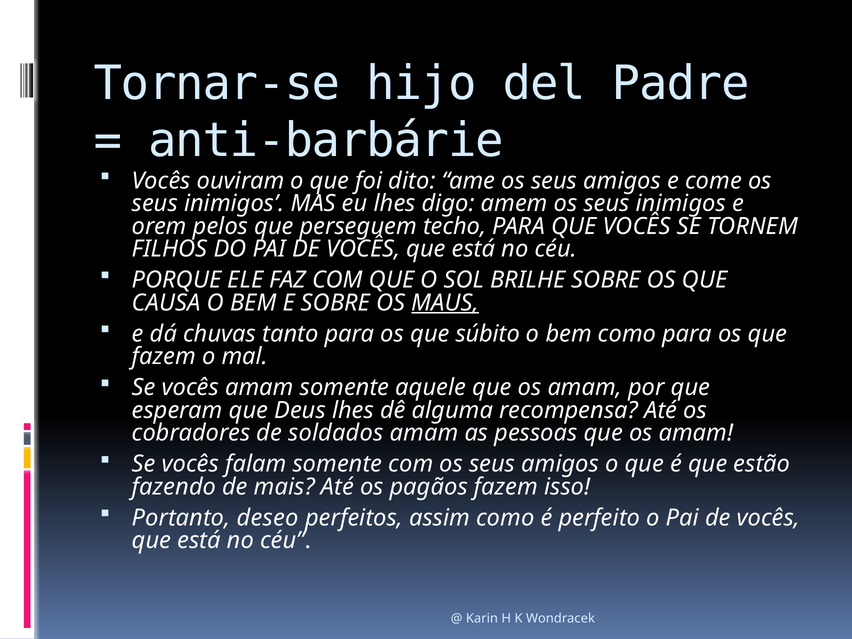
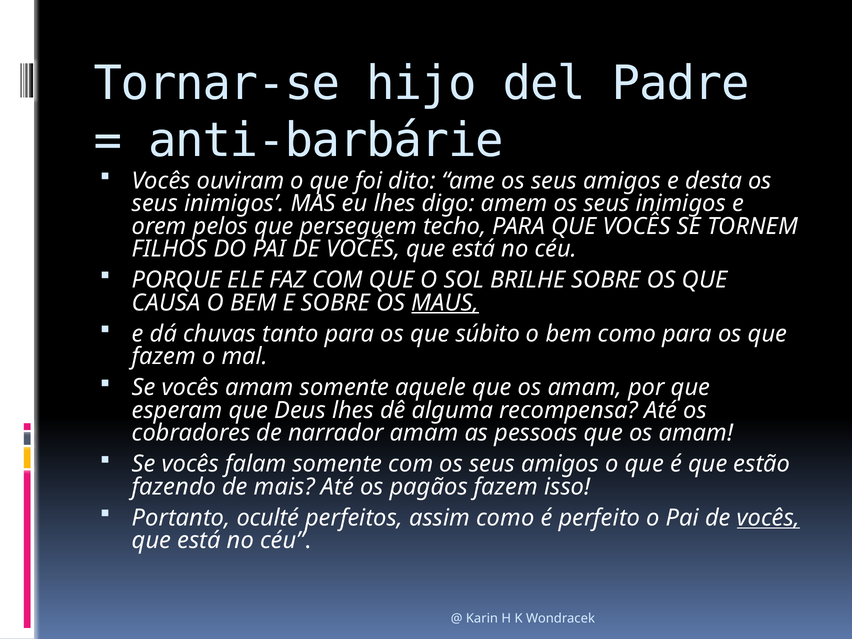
come: come -> desta (714, 181)
soldados: soldados -> narrador (336, 433)
deseo: deseo -> oculté (268, 518)
vocês underline: none -> present (768, 518)
